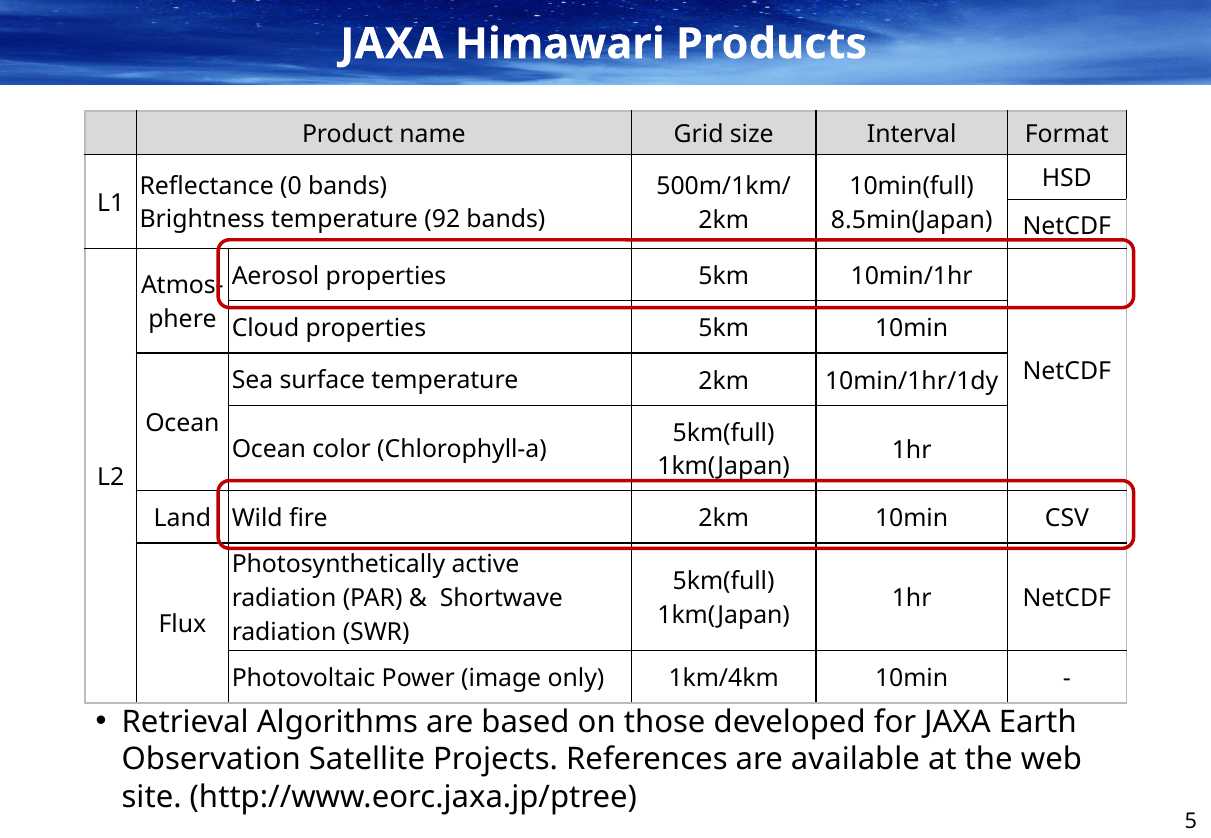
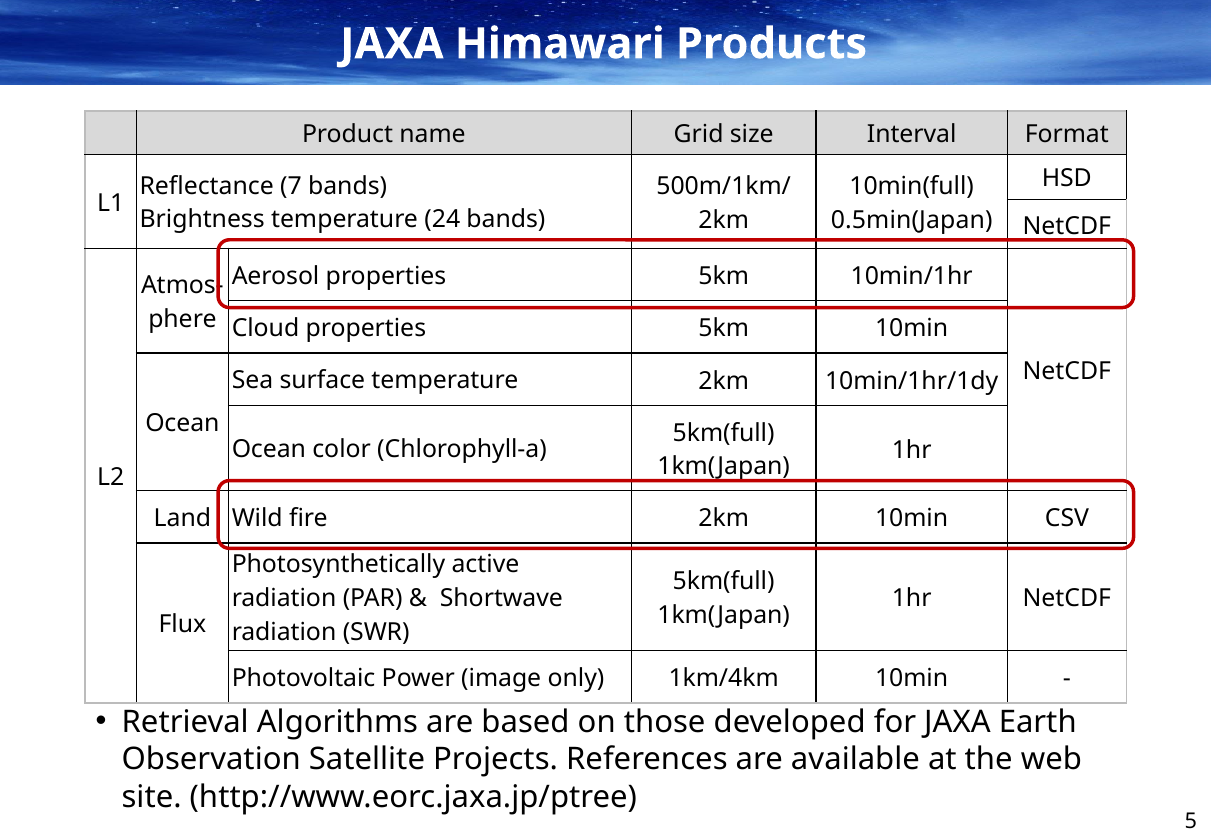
0: 0 -> 7 (291, 186)
92: 92 -> 24 (442, 220)
8.5min(Japan: 8.5min(Japan -> 0.5min(Japan (912, 220)
